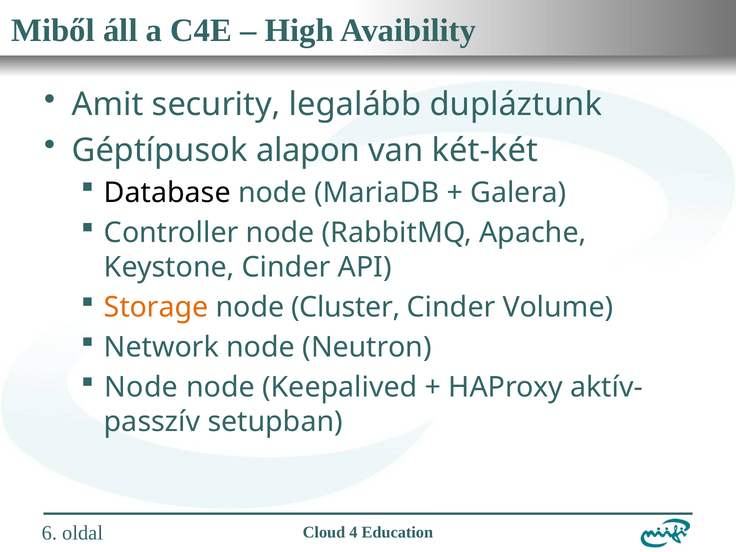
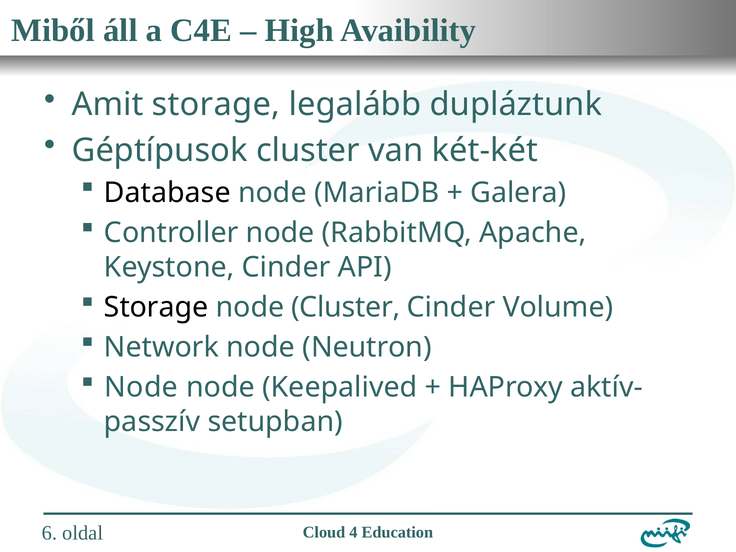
Amit security: security -> storage (216, 105)
Géptípusok alapon: alapon -> cluster (308, 150)
Storage colour: orange -> black (156, 307)
